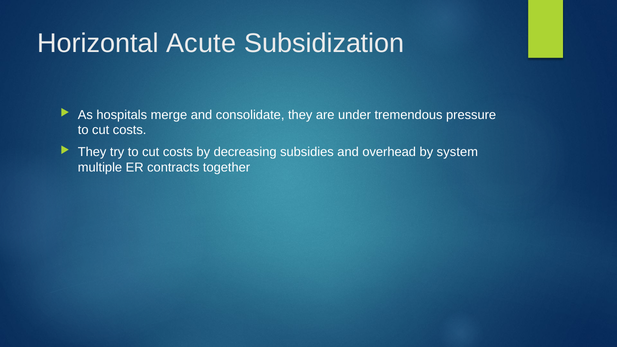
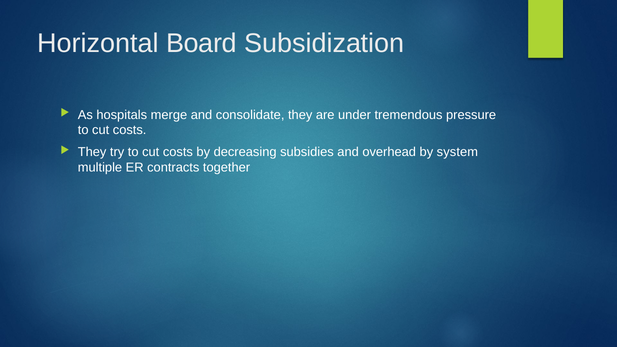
Acute: Acute -> Board (201, 43)
